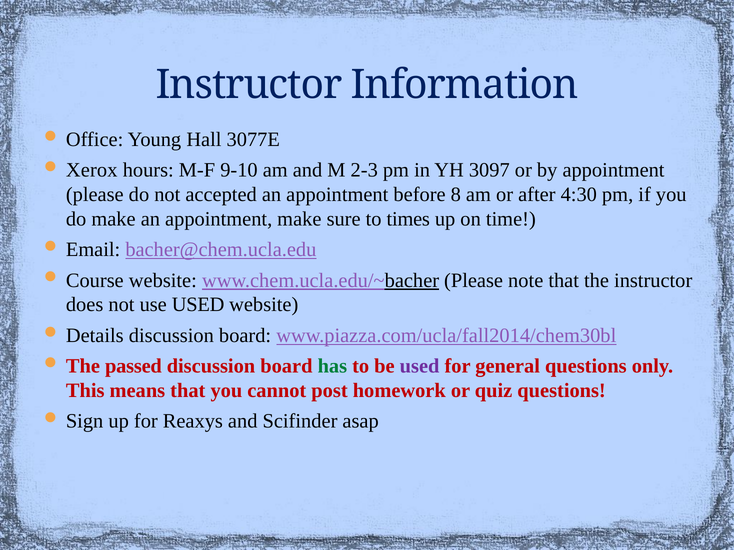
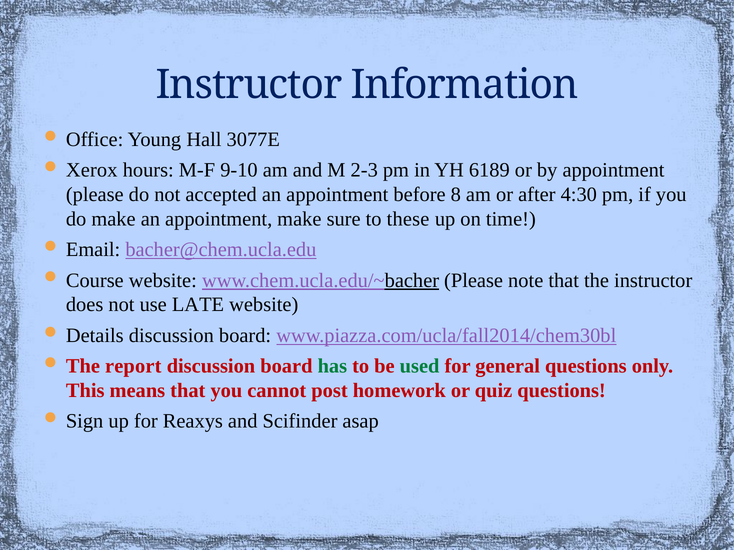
3097: 3097 -> 6189 (489, 170)
times: times -> these (408, 219)
use USED: USED -> LATE (198, 305)
passed: passed -> report (133, 366)
used colour: purple -> green (420, 366)
